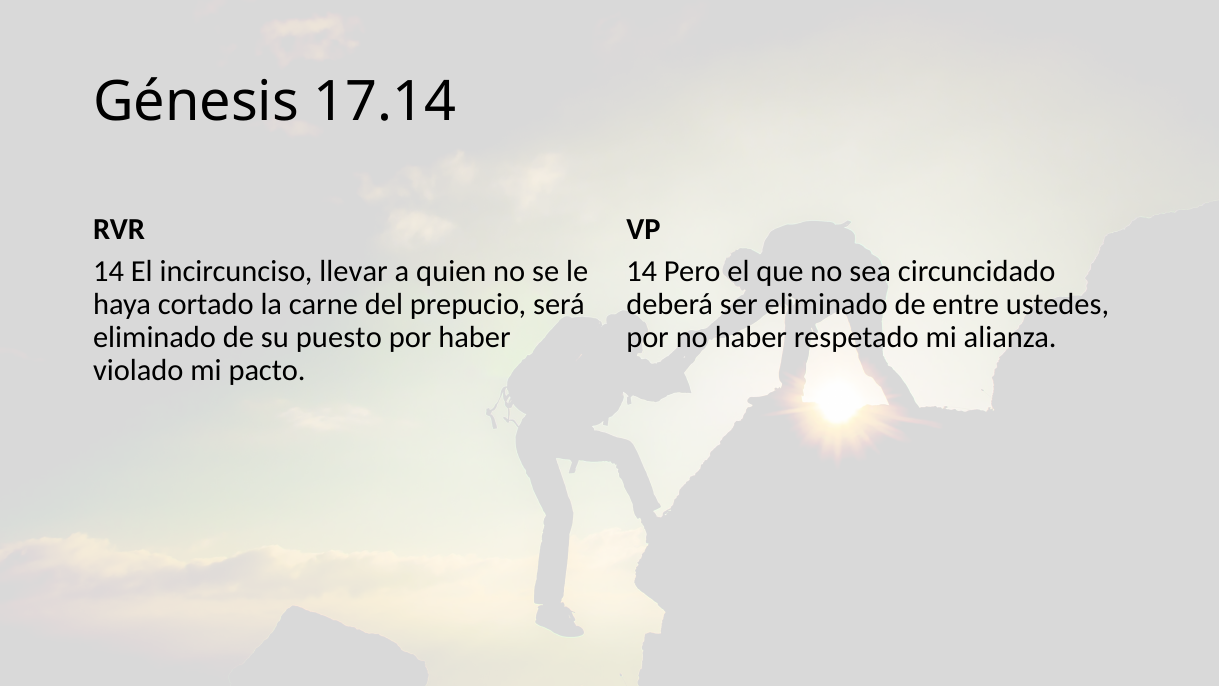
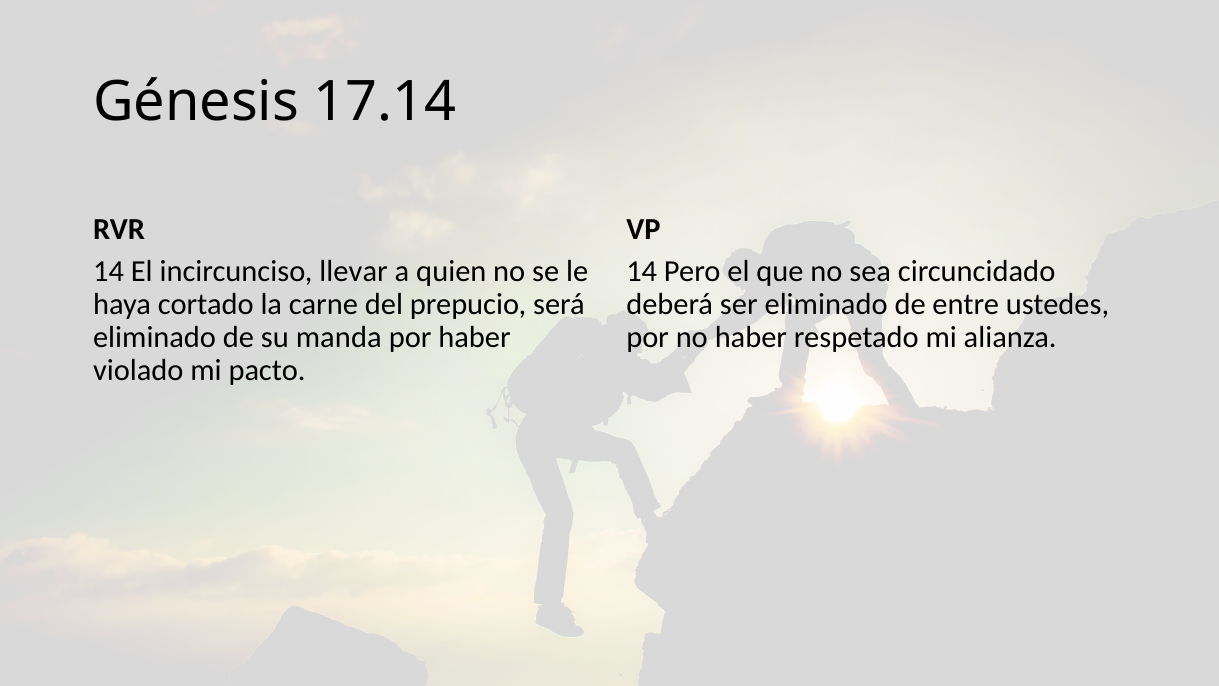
puesto: puesto -> manda (339, 337)
